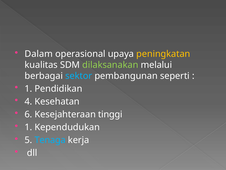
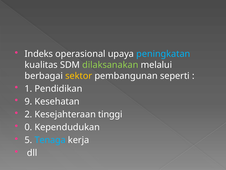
Dalam: Dalam -> Indeks (39, 54)
peningkatan colour: yellow -> light blue (163, 54)
sektor colour: light blue -> yellow (79, 76)
4: 4 -> 9 (28, 101)
6: 6 -> 2 (28, 114)
1: 1 -> 0 (28, 127)
